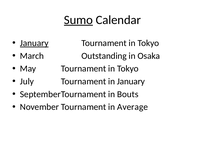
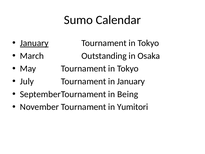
Sumo underline: present -> none (78, 20)
Bouts: Bouts -> Being (128, 94)
Average: Average -> Yumitori (133, 107)
